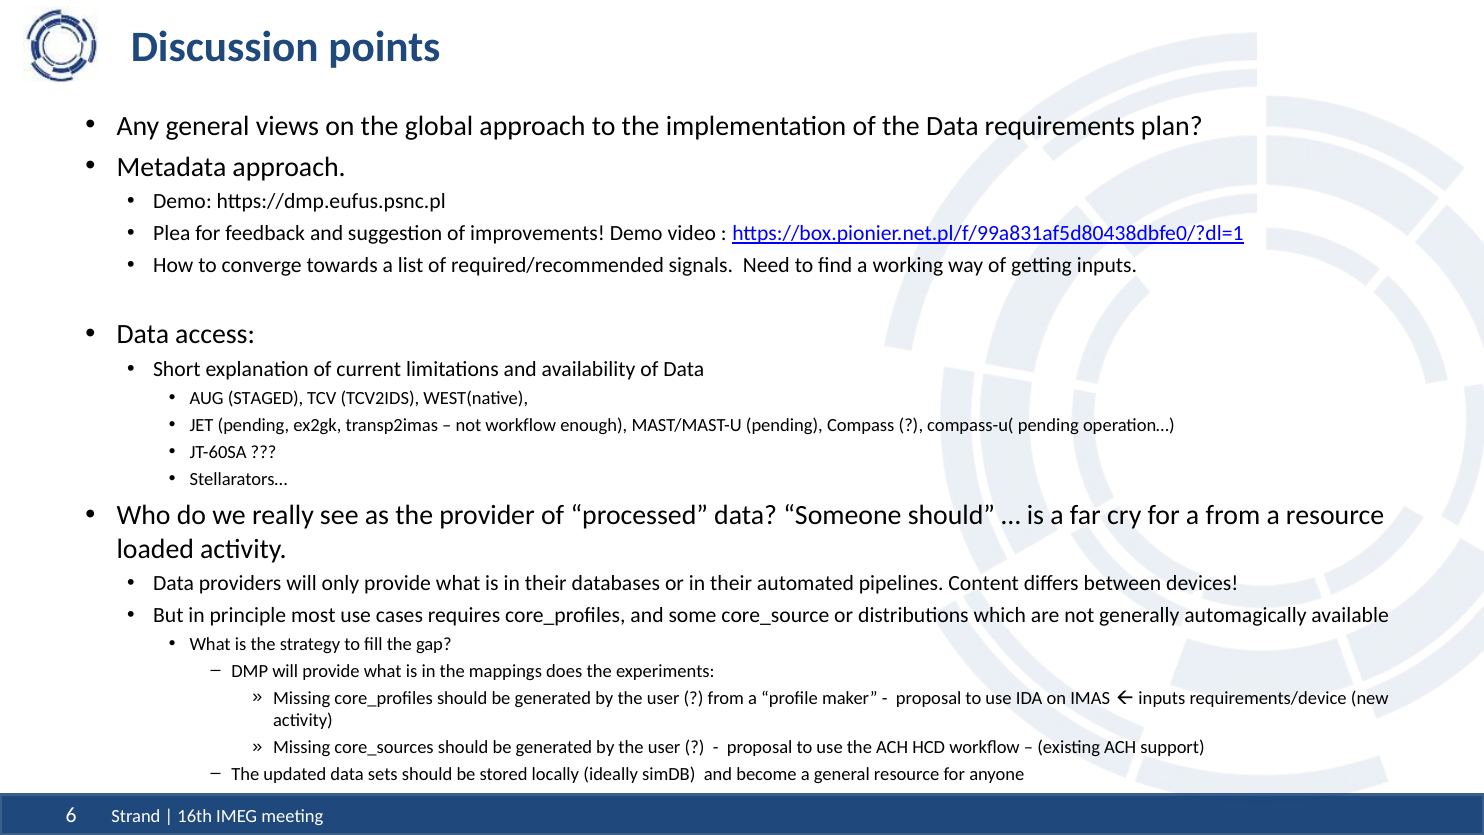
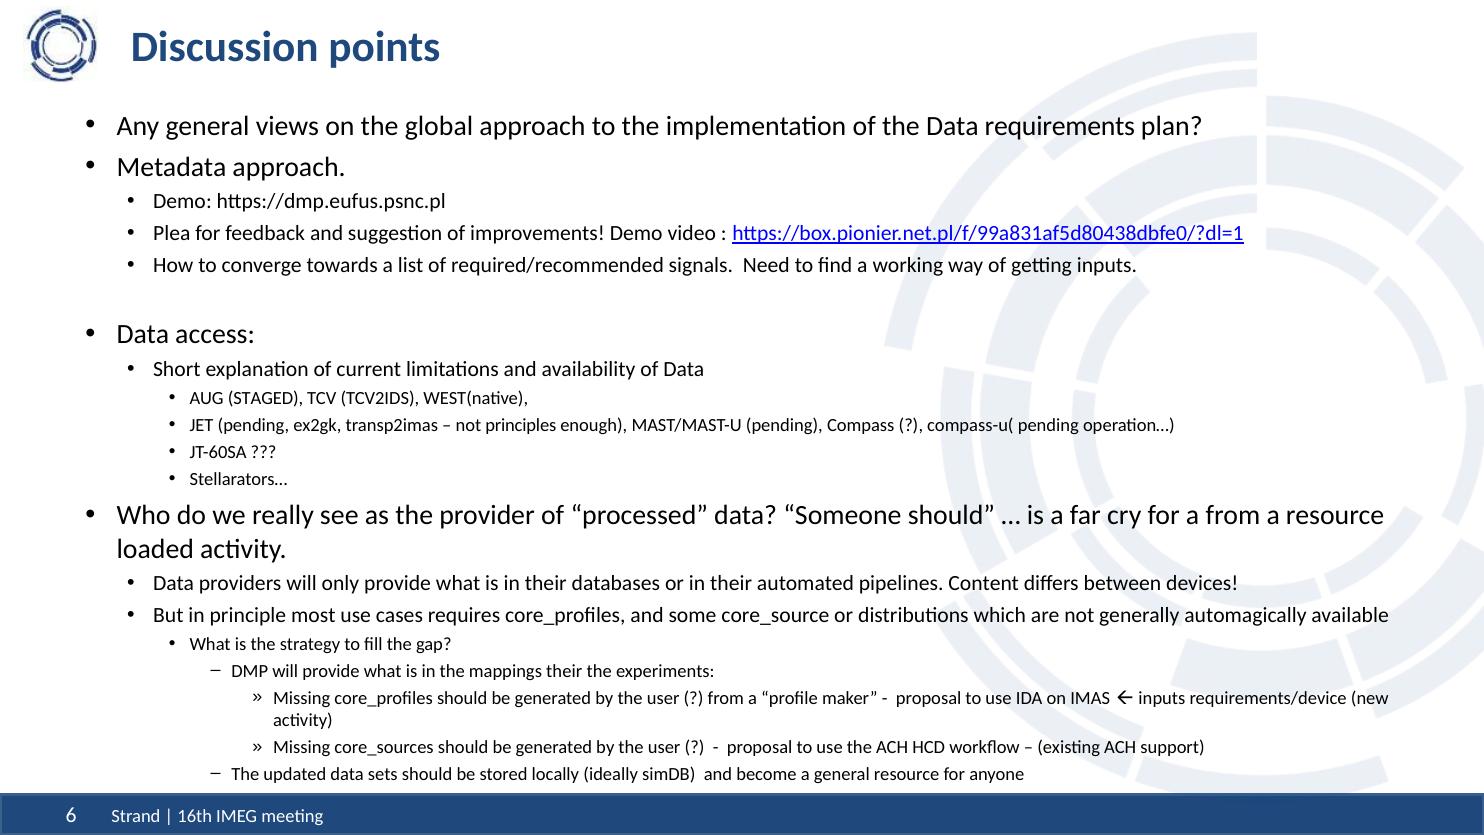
not workflow: workflow -> principles (521, 425)
mappings does: does -> their (564, 671)
